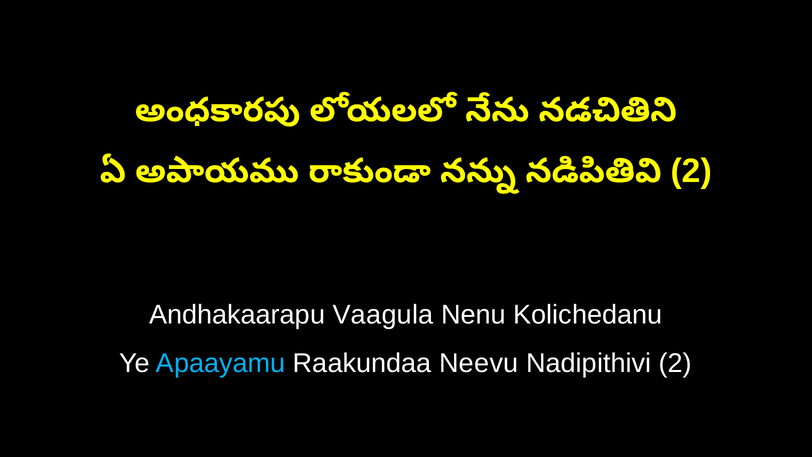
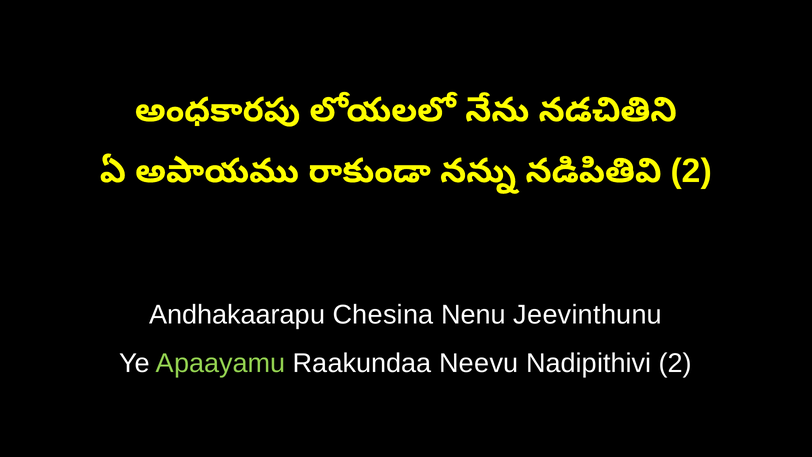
Vaagula: Vaagula -> Chesina (383, 314)
Kolichedanu: Kolichedanu -> Jeevinthunu (588, 314)
Apaayamu colour: light blue -> light green (221, 363)
